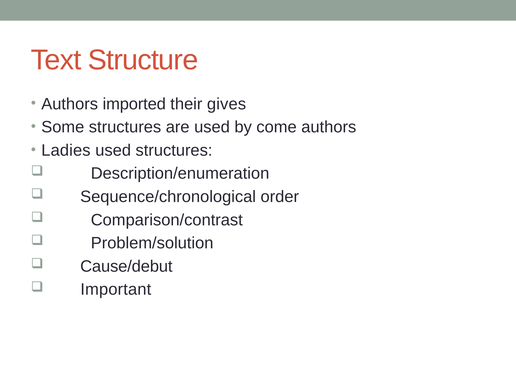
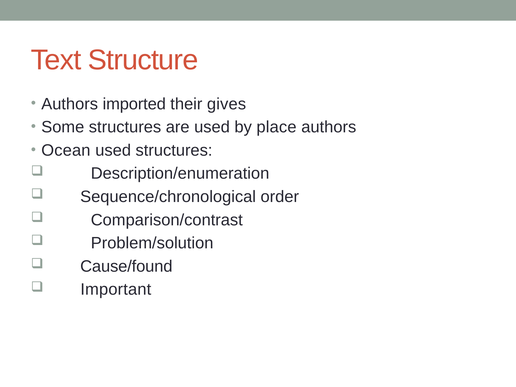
come: come -> place (276, 127)
Ladies: Ladies -> Ocean (66, 150)
Cause/debut: Cause/debut -> Cause/found (126, 266)
